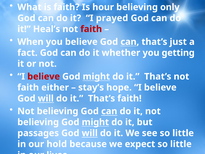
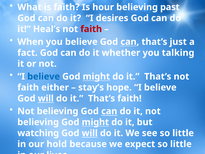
only: only -> past (170, 7)
prayed: prayed -> desires (112, 18)
getting: getting -> talking (178, 53)
believe colour: red -> blue (44, 76)
passages: passages -> watching (38, 133)
